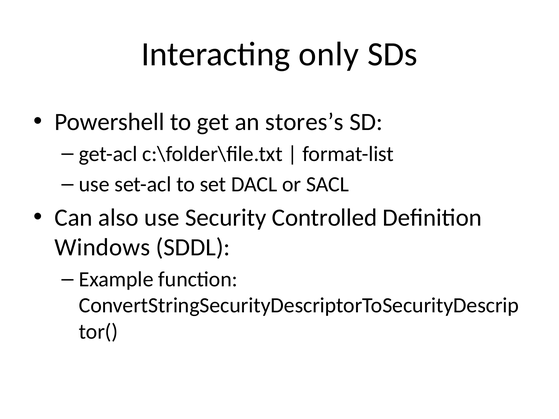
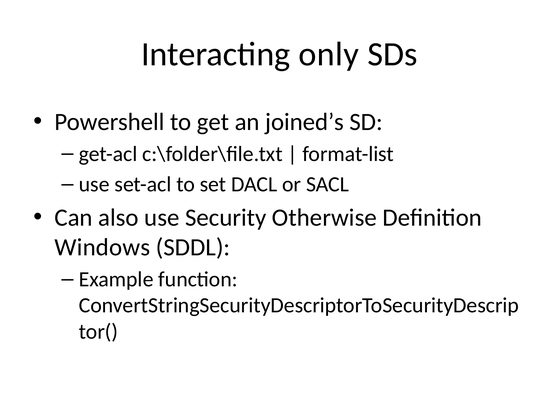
stores’s: stores’s -> joined’s (305, 122)
Controlled: Controlled -> Otherwise (324, 218)
